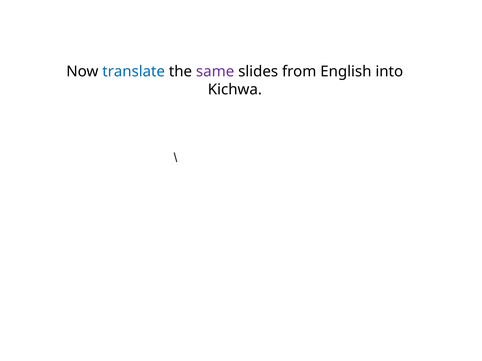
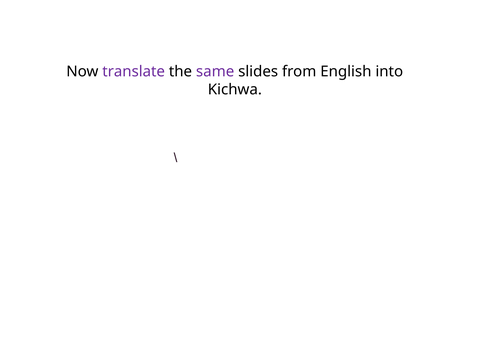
translate colour: blue -> purple (134, 71)
